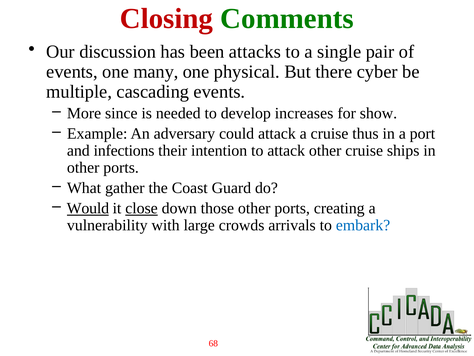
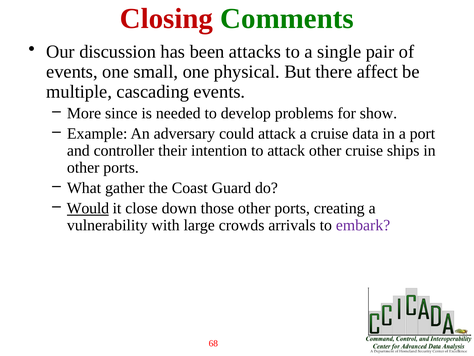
many: many -> small (156, 72)
cyber: cyber -> affect (377, 72)
increases: increases -> problems (304, 113)
thus: thus -> data (365, 133)
infections: infections -> controller (124, 150)
close underline: present -> none (142, 208)
embark colour: blue -> purple (363, 225)
